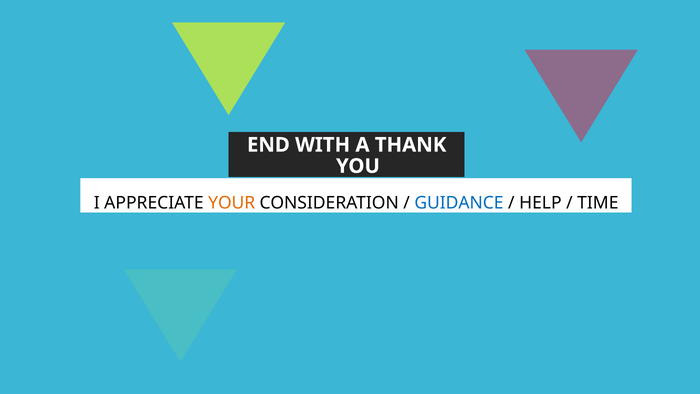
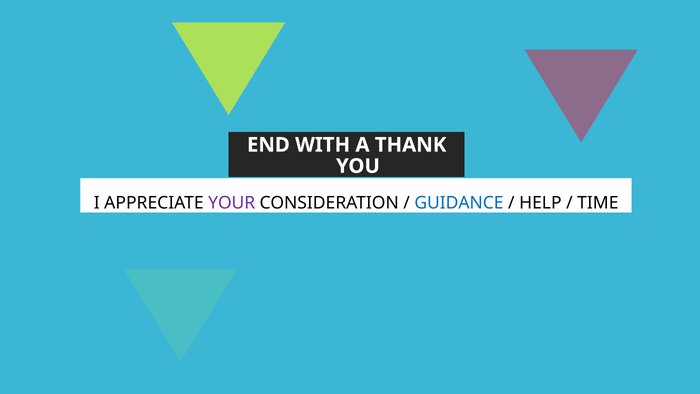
YOUR colour: orange -> purple (232, 203)
